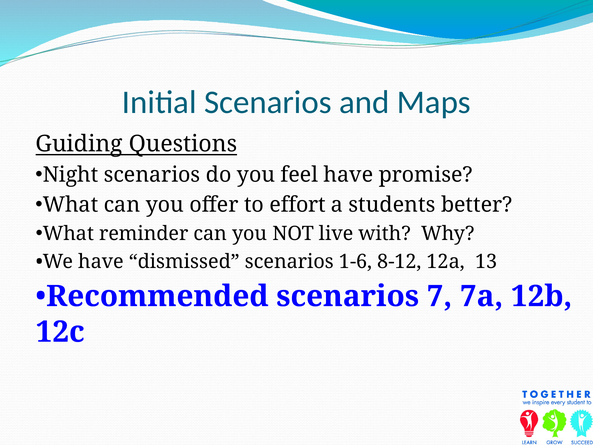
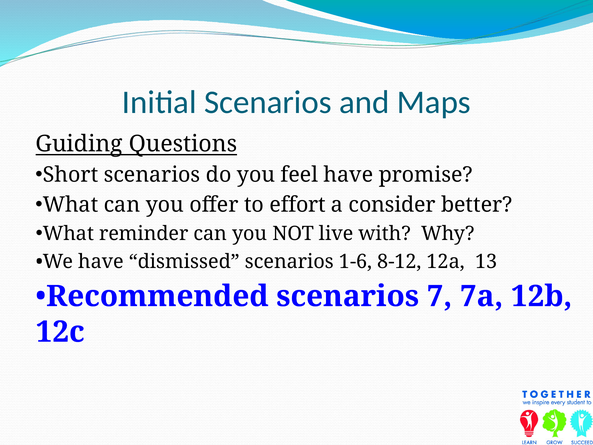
Night: Night -> Short (70, 175)
students: students -> consider (392, 205)
